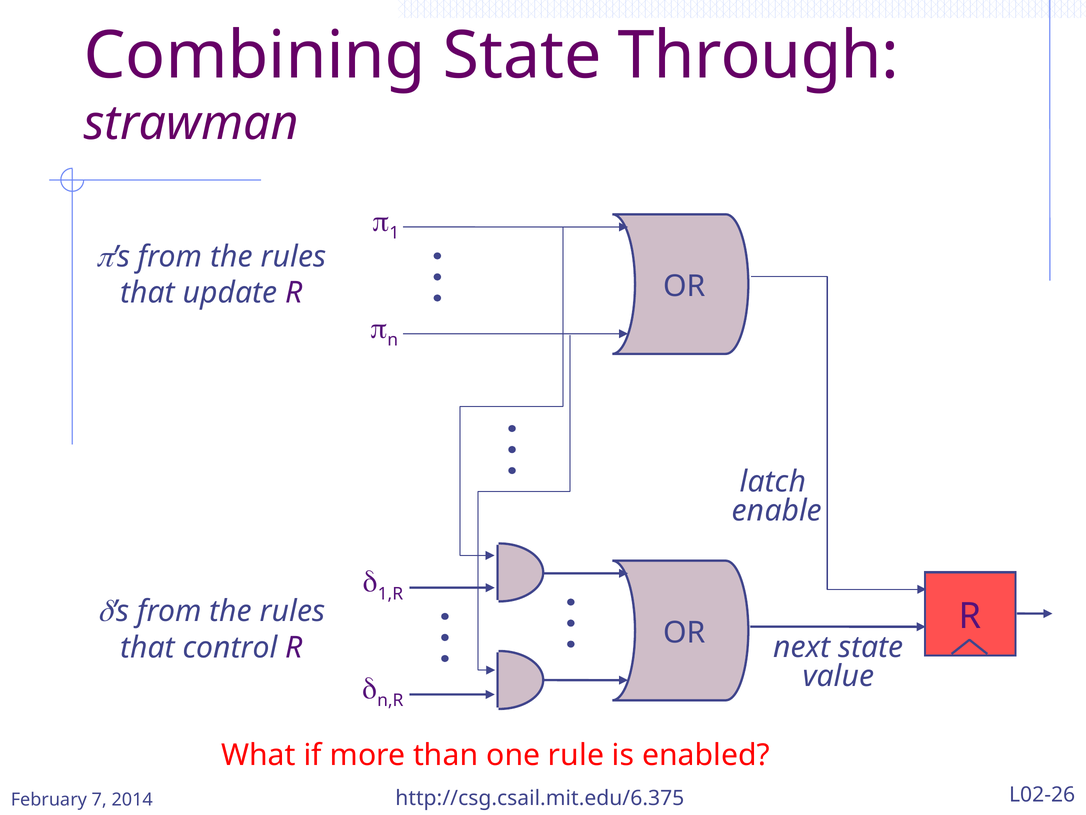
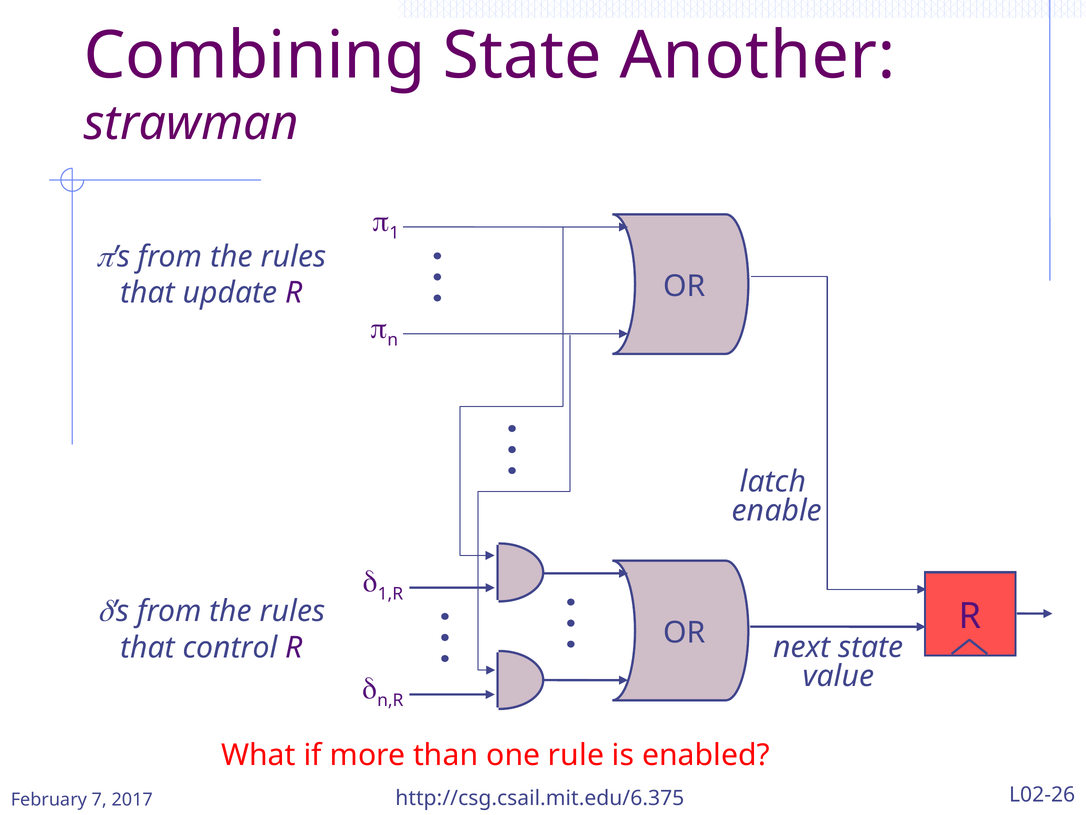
Through: Through -> Another (758, 56)
2014: 2014 -> 2017 (132, 799)
